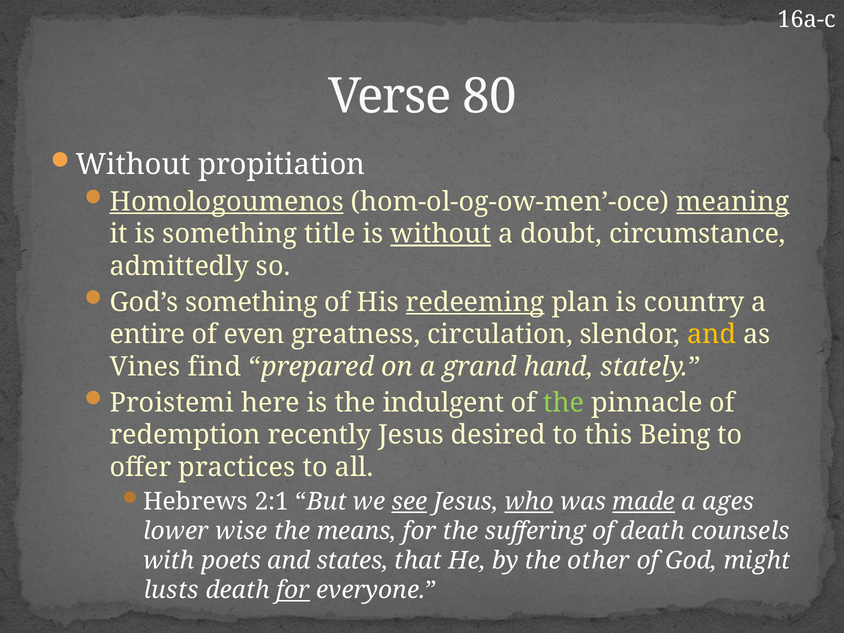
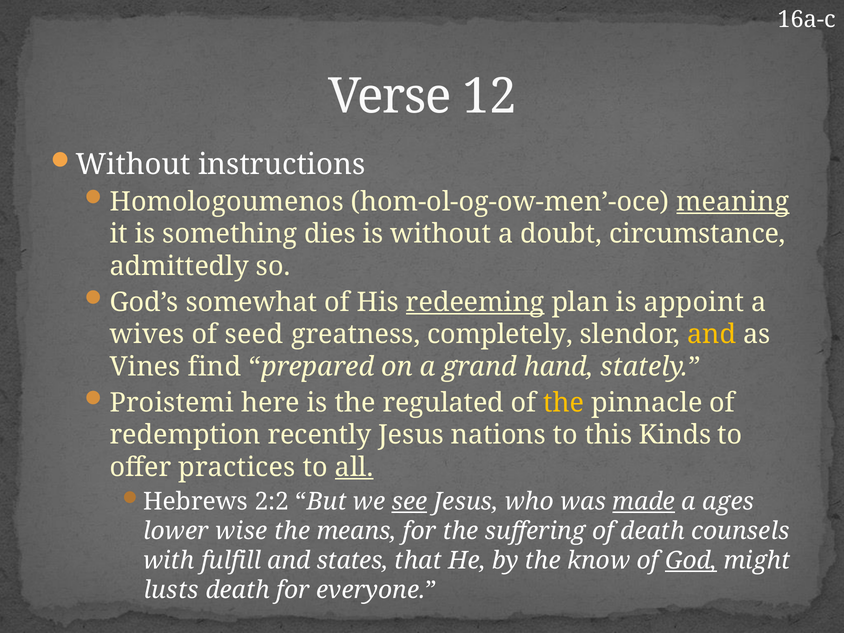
80: 80 -> 12 (489, 96)
propitiation: propitiation -> instructions (282, 165)
Homologoumenos underline: present -> none (227, 202)
title: title -> dies (330, 234)
without underline: present -> none (441, 234)
God’s something: something -> somewhat (251, 302)
country: country -> appoint (694, 302)
entire: entire -> wives (147, 334)
even: even -> seed (254, 334)
circulation: circulation -> completely (500, 334)
indulgent: indulgent -> regulated (443, 403)
the colour: light green -> yellow (564, 403)
desired: desired -> nations (498, 435)
Being: Being -> Kinds (675, 435)
all underline: none -> present (354, 467)
2:1: 2:1 -> 2:2 (272, 502)
who underline: present -> none (529, 502)
poets: poets -> fulfill (231, 561)
other: other -> know (599, 561)
God underline: none -> present (691, 561)
for underline: present -> none (293, 590)
